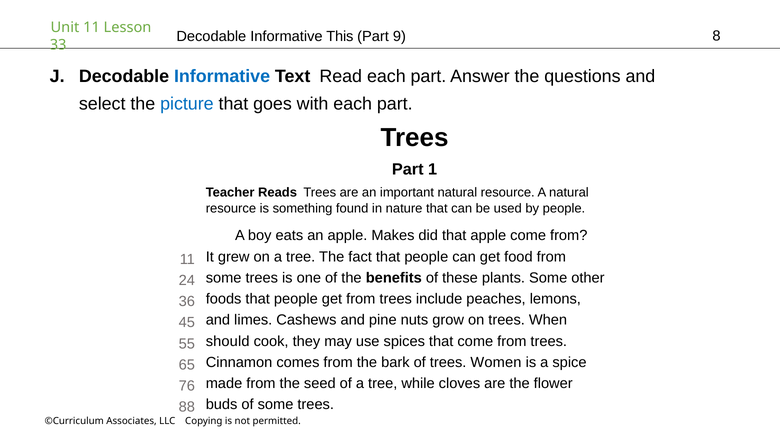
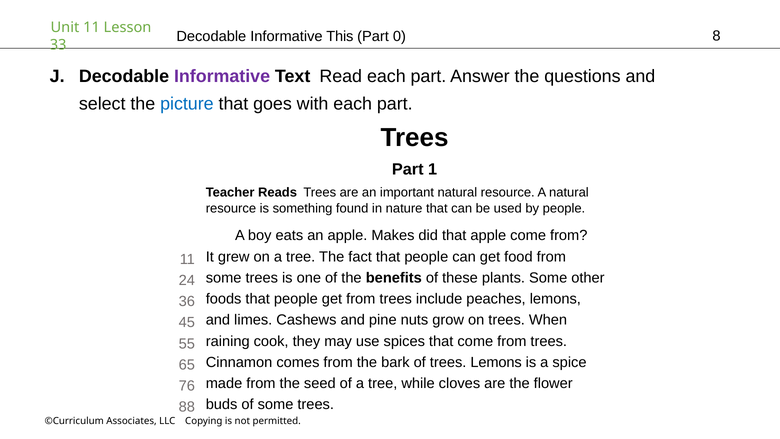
9: 9 -> 0 (399, 37)
Informative colour: blue -> purple (222, 76)
should: should -> raining (228, 341)
trees Women: Women -> Lemons (496, 362)
